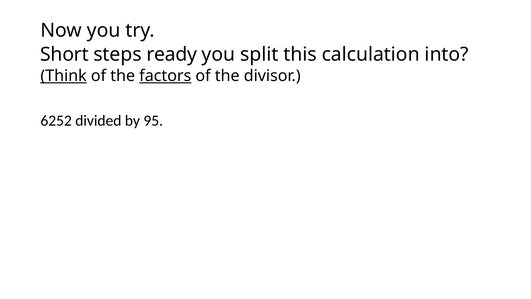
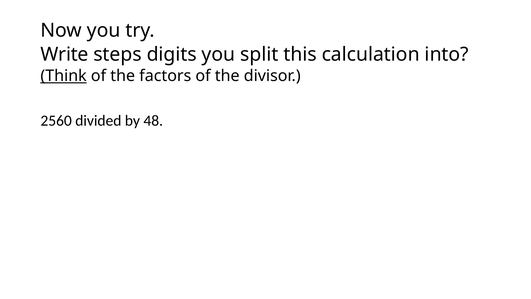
Short: Short -> Write (64, 54)
ready: ready -> digits (172, 54)
factors underline: present -> none (165, 76)
6252: 6252 -> 2560 (56, 120)
95: 95 -> 48 (153, 120)
